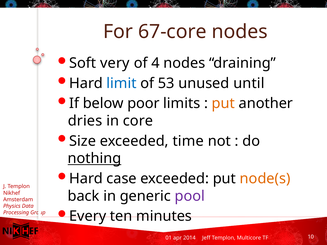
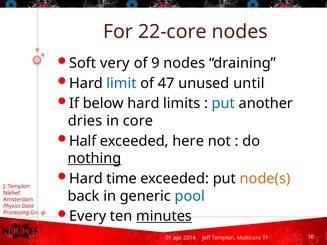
67-core: 67-core -> 22-core (172, 32)
4: 4 -> 9 (156, 63)
53: 53 -> 47 (166, 83)
below poor: poor -> hard (143, 103)
put colour: orange -> blue (223, 103)
Size: Size -> Half (83, 141)
time: time -> here (188, 141)
case: case -> time (122, 179)
pool colour: purple -> blue (190, 196)
minutes underline: none -> present (164, 216)
